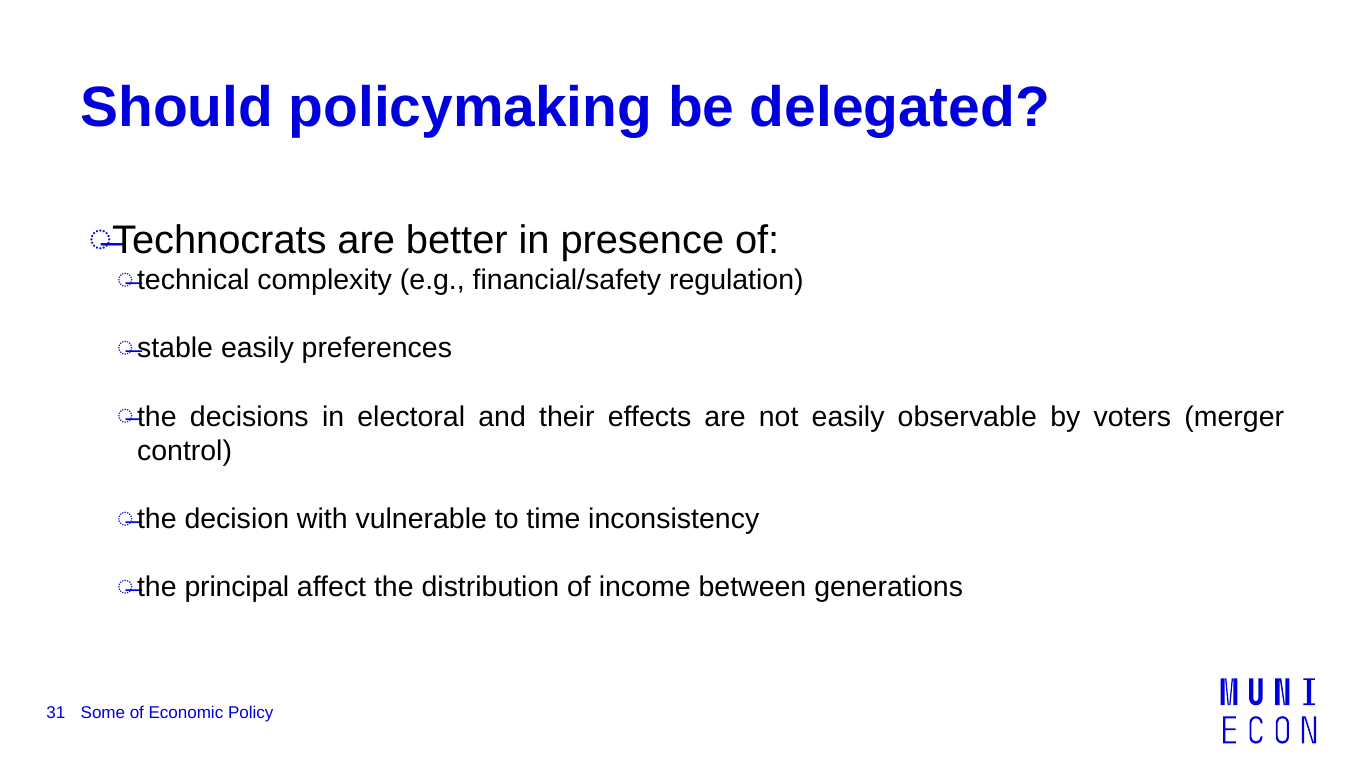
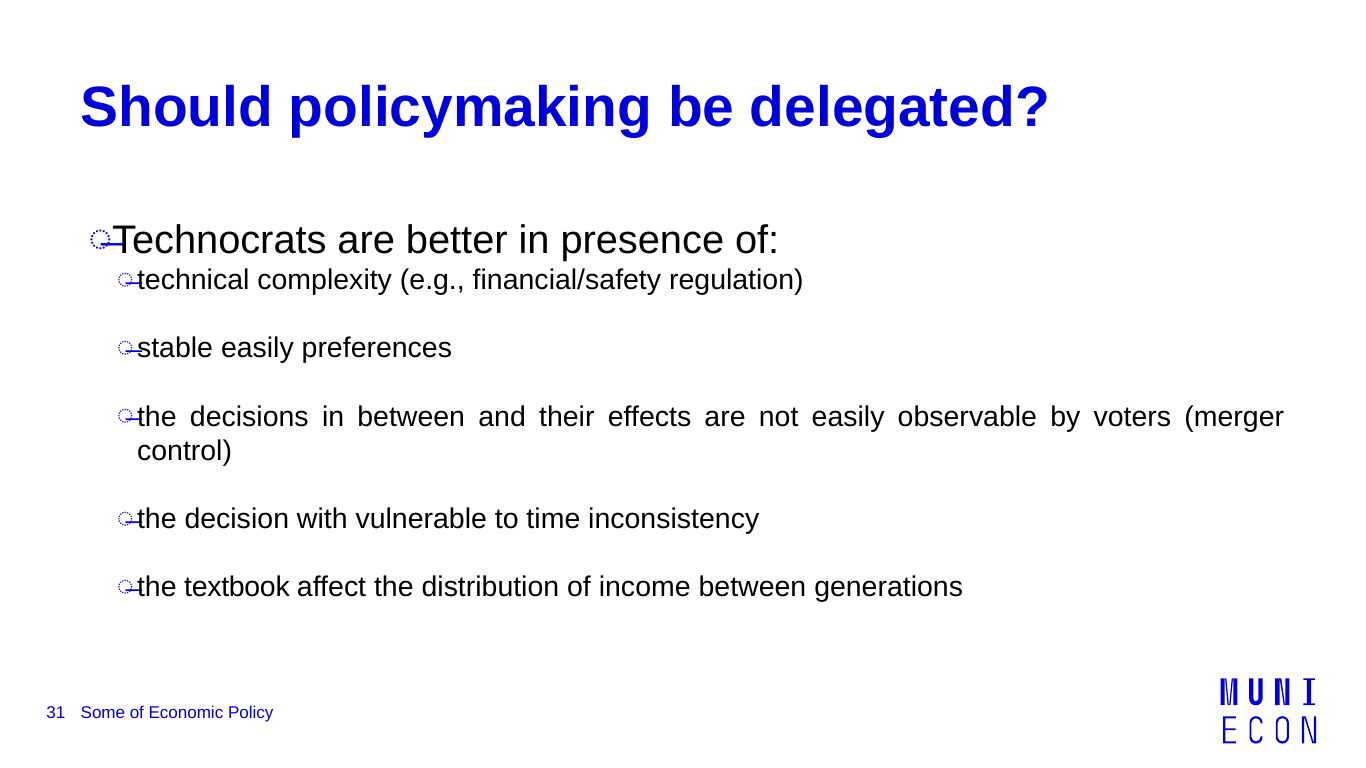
in electoral: electoral -> between (411, 417)
principal: principal -> textbook (237, 588)
